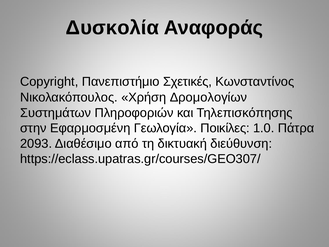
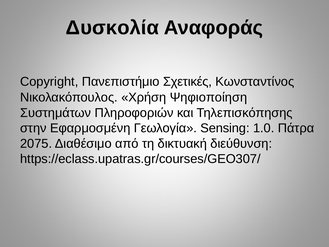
Δρομολογίων: Δρομολογίων -> Ψηφιοποίηση (208, 97)
Ποικίλες: Ποικίλες -> Sensing (225, 128)
2093: 2093 -> 2075 (36, 143)
